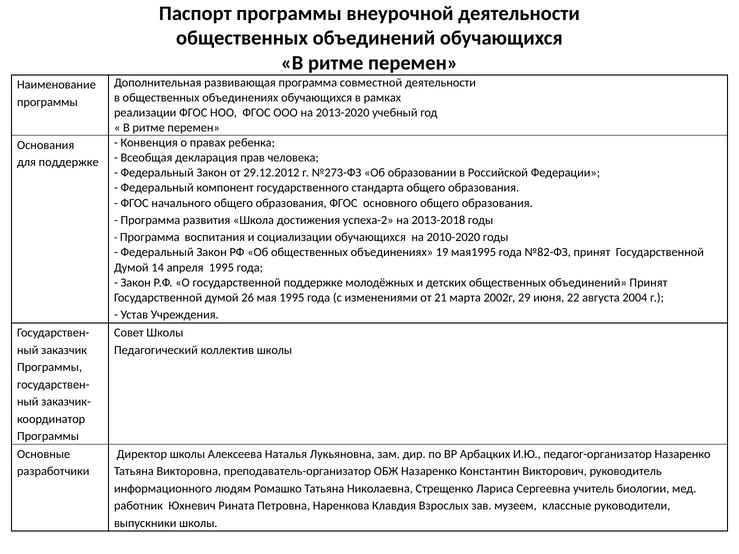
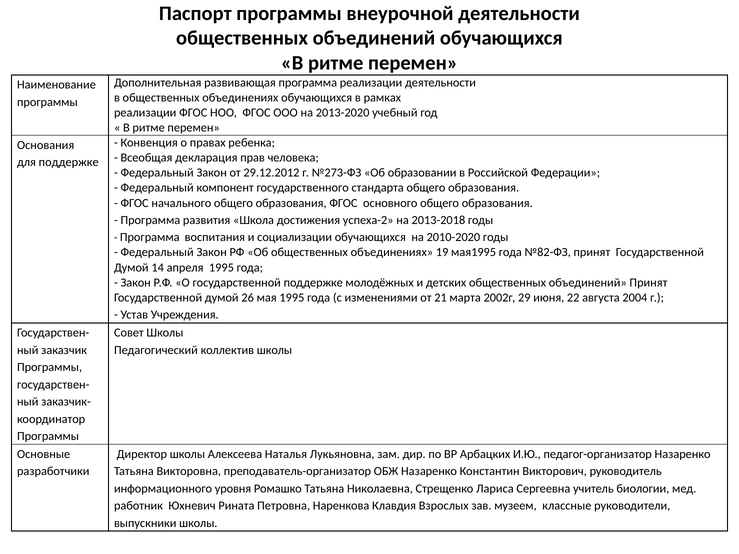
программа совместной: совместной -> реализации (371, 83)
людям: людям -> уровня (233, 489)
